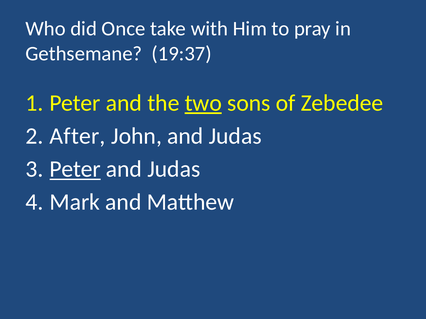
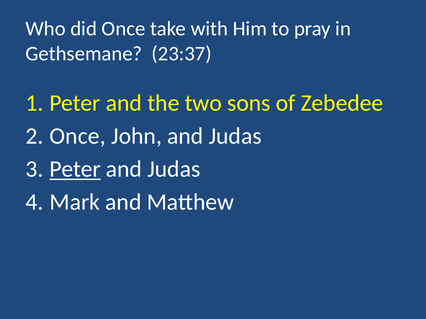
19:37: 19:37 -> 23:37 (182, 54)
two underline: present -> none (203, 103)
After: After -> Once (78, 136)
